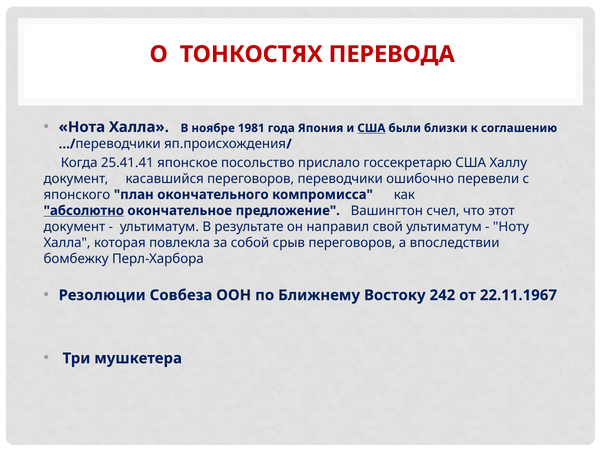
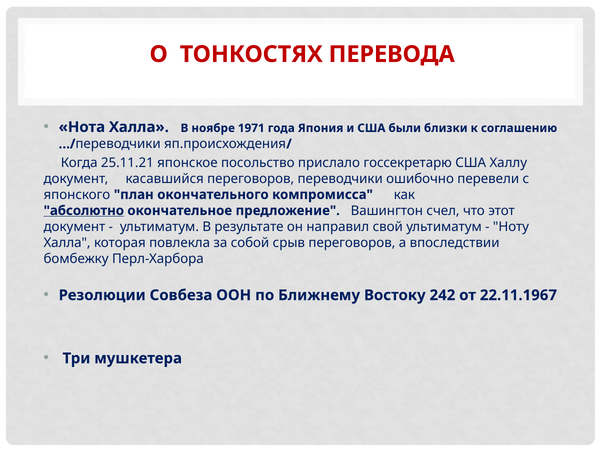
1981: 1981 -> 1971 (251, 128)
США underline: present -> none (371, 128)
25.41.41: 25.41.41 -> 25.11.21 (127, 163)
